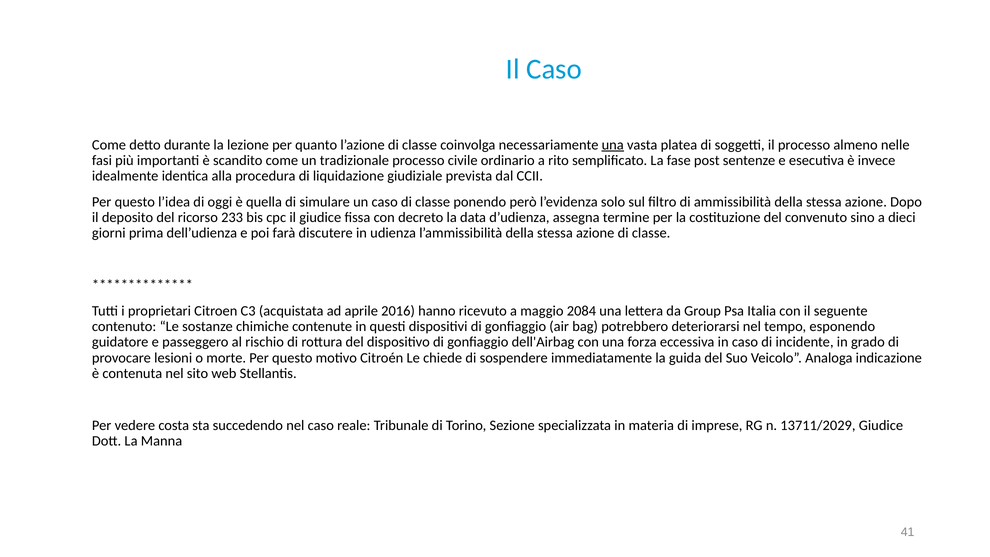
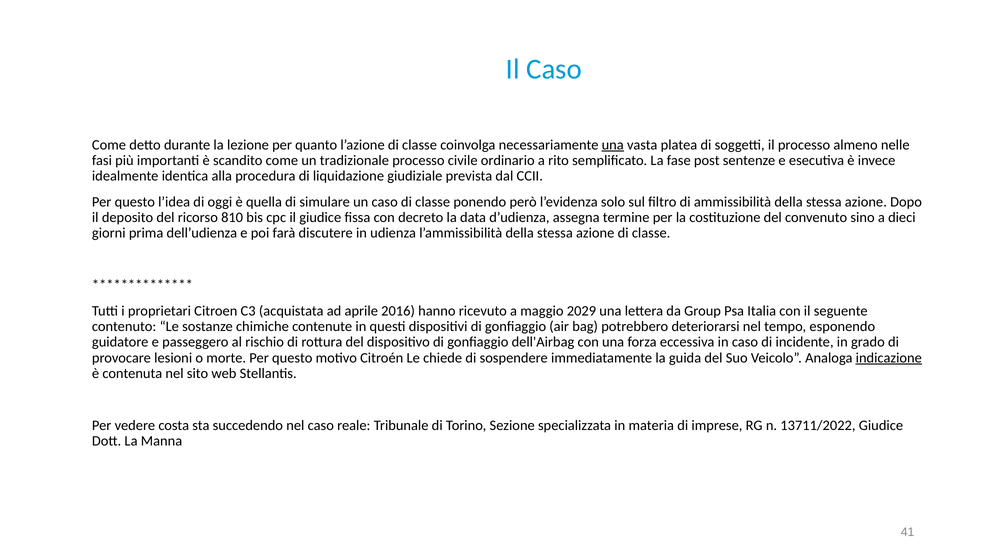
233: 233 -> 810 (232, 218)
2084: 2084 -> 2029 (581, 311)
indicazione underline: none -> present (889, 358)
13711/2029: 13711/2029 -> 13711/2022 (818, 425)
